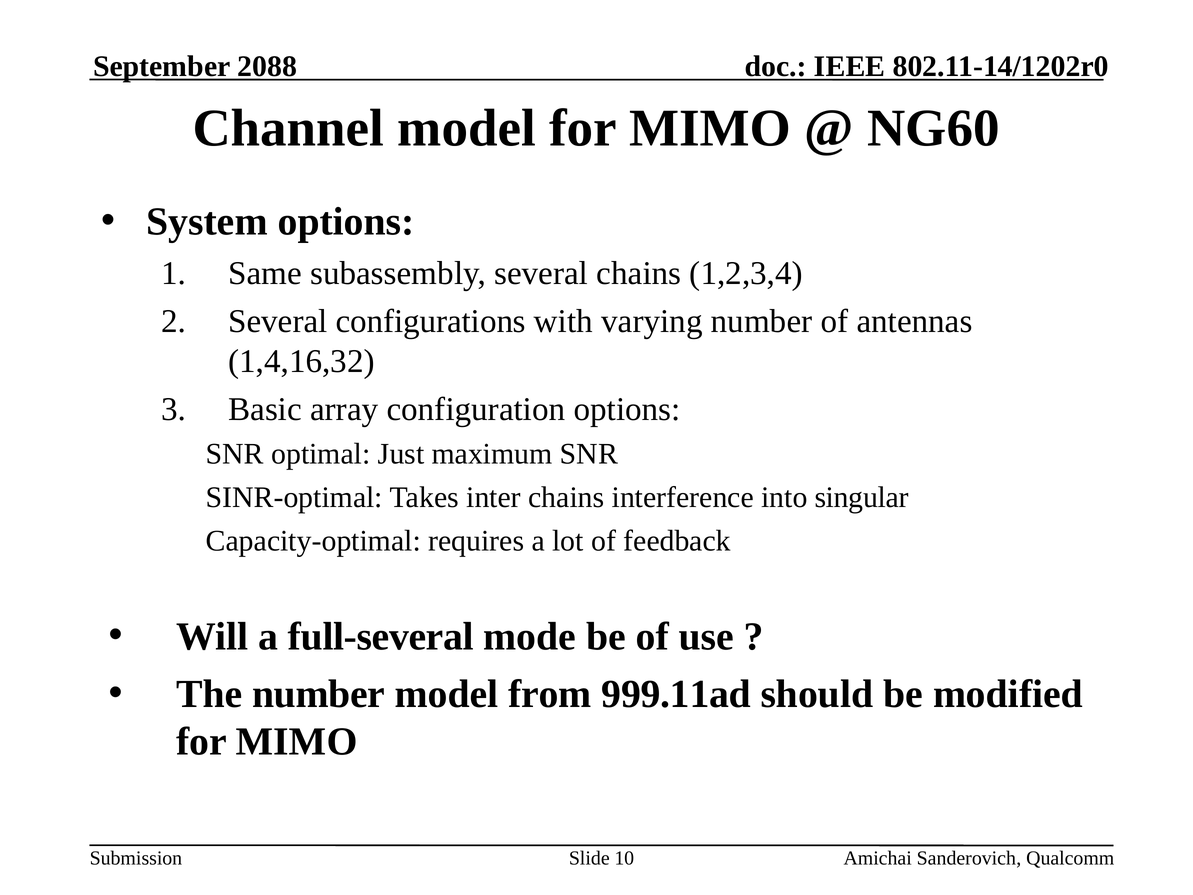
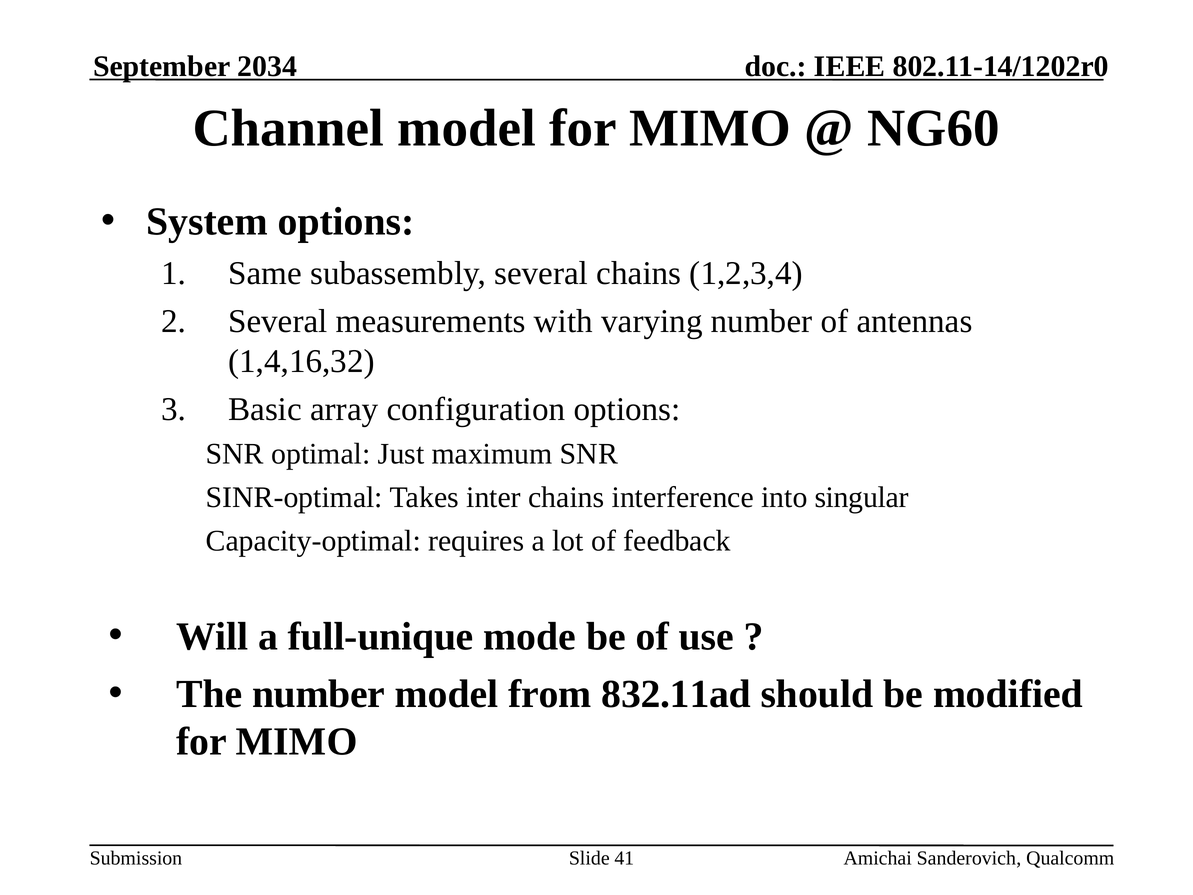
2088: 2088 -> 2034 (267, 66)
configurations: configurations -> measurements (431, 321)
full-several: full-several -> full-unique (381, 636)
999.11ad: 999.11ad -> 832.11ad (676, 694)
10: 10 -> 41 (624, 858)
